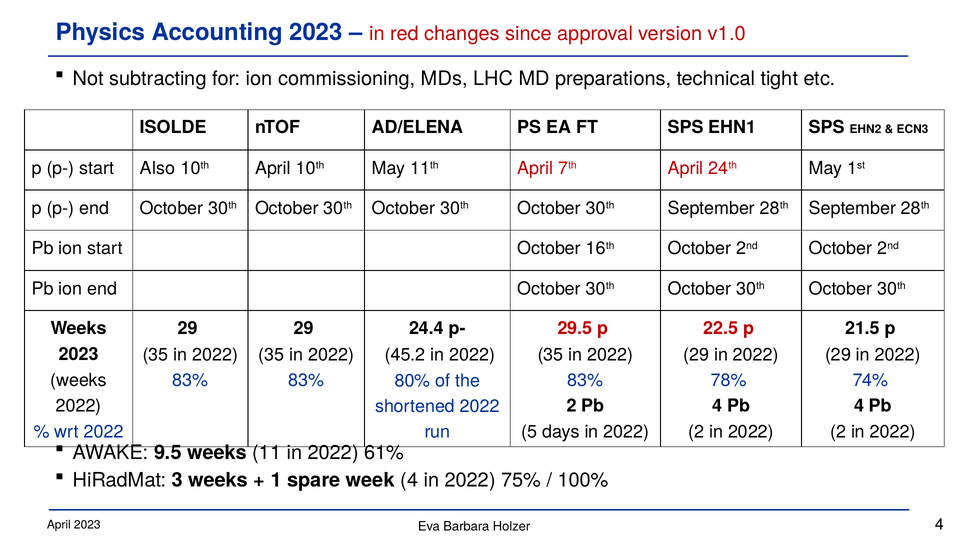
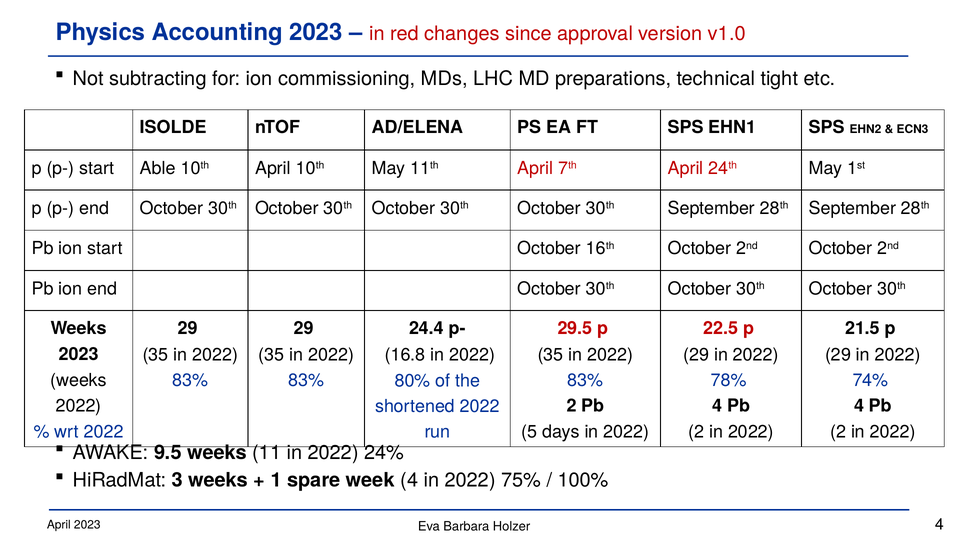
Also: Also -> Able (158, 168)
45.2: 45.2 -> 16.8 (405, 354)
61%: 61% -> 24% (384, 452)
